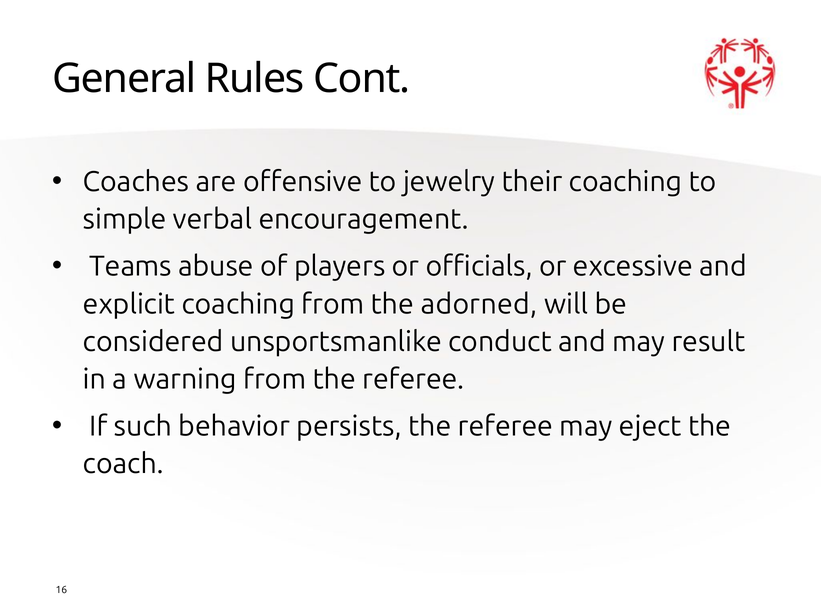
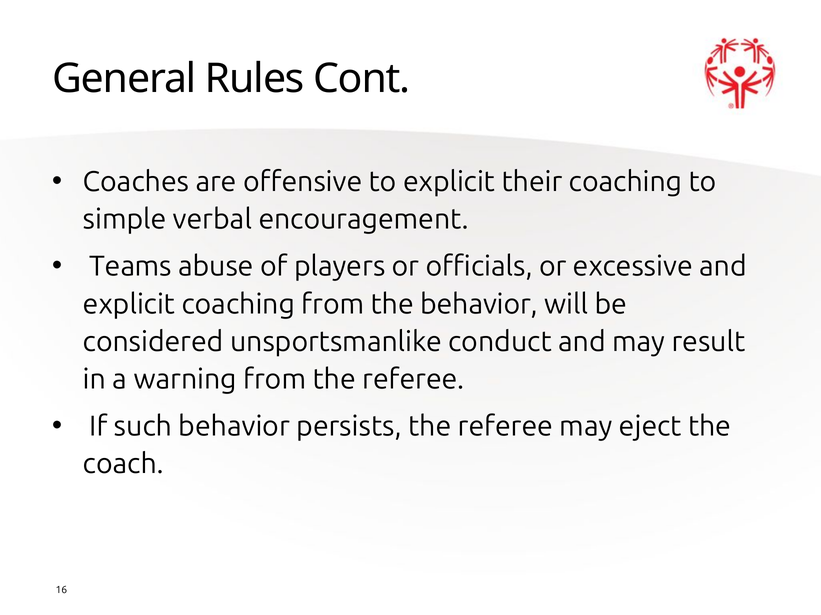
to jewelry: jewelry -> explicit (449, 182)
the adorned: adorned -> behavior (479, 305)
